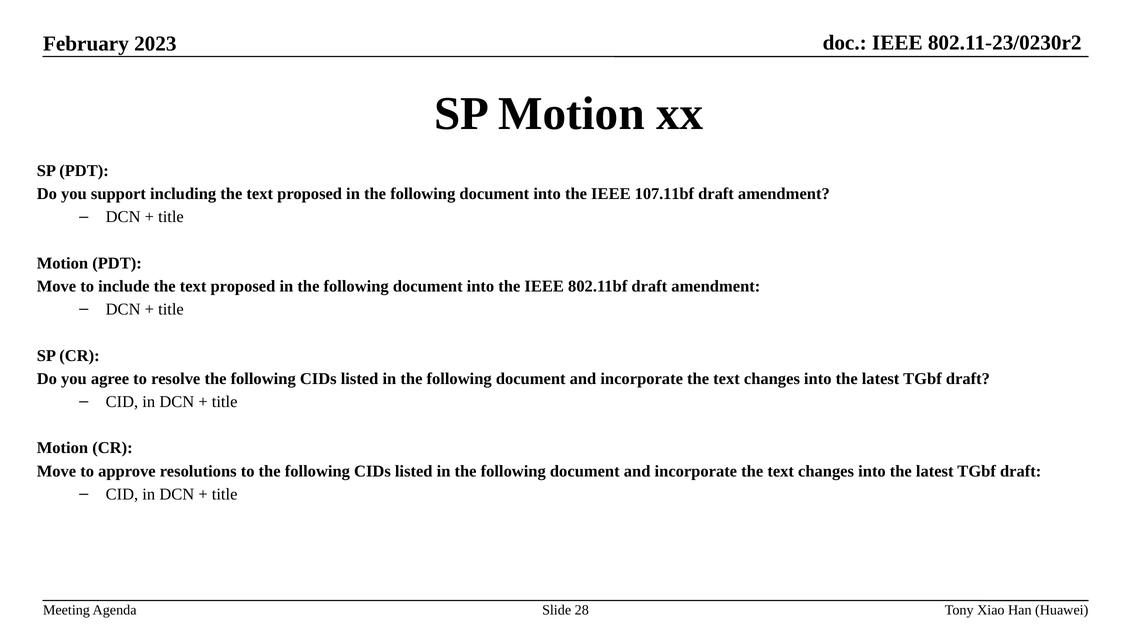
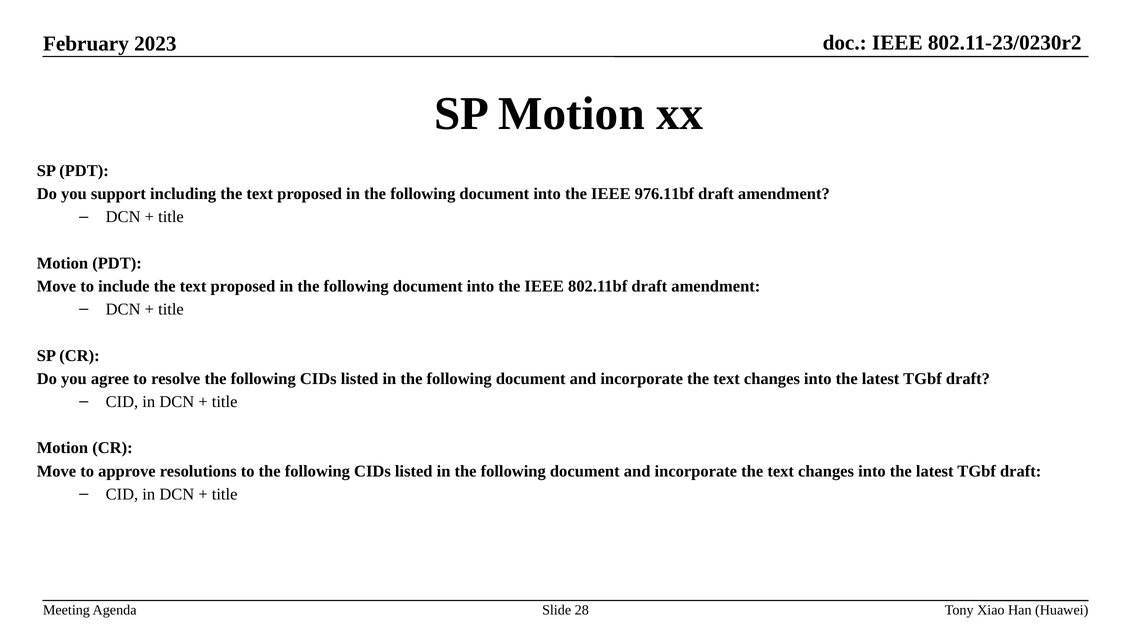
107.11bf: 107.11bf -> 976.11bf (664, 194)
